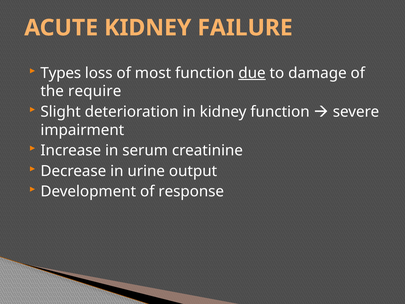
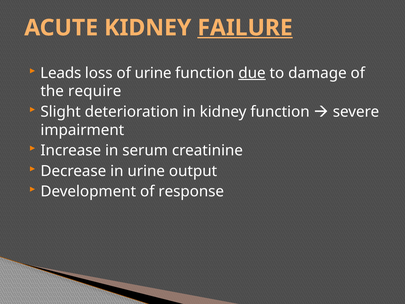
FAILURE underline: none -> present (245, 28)
Types: Types -> Leads (61, 73)
of most: most -> urine (153, 73)
